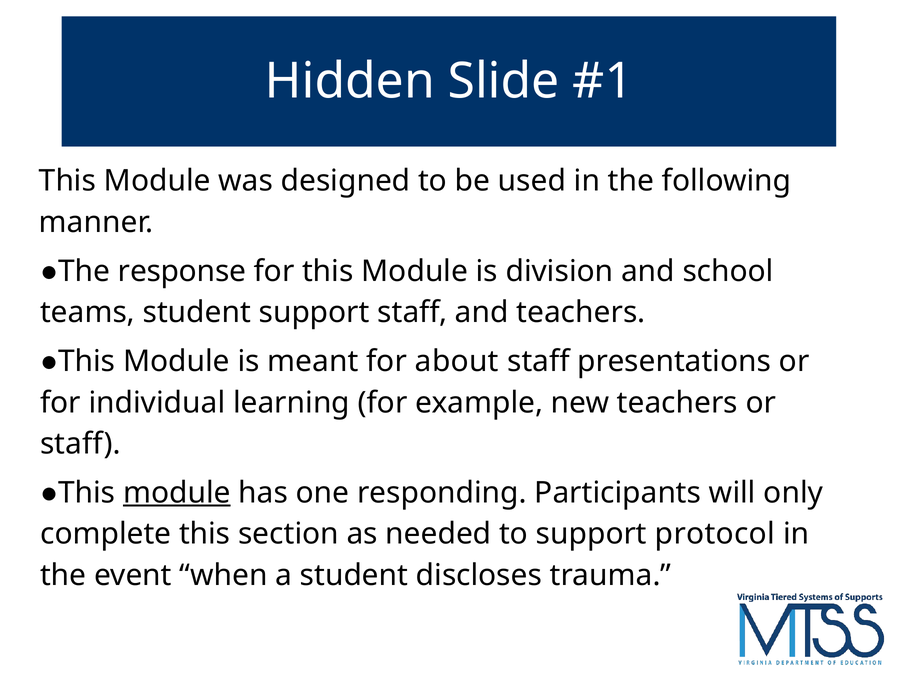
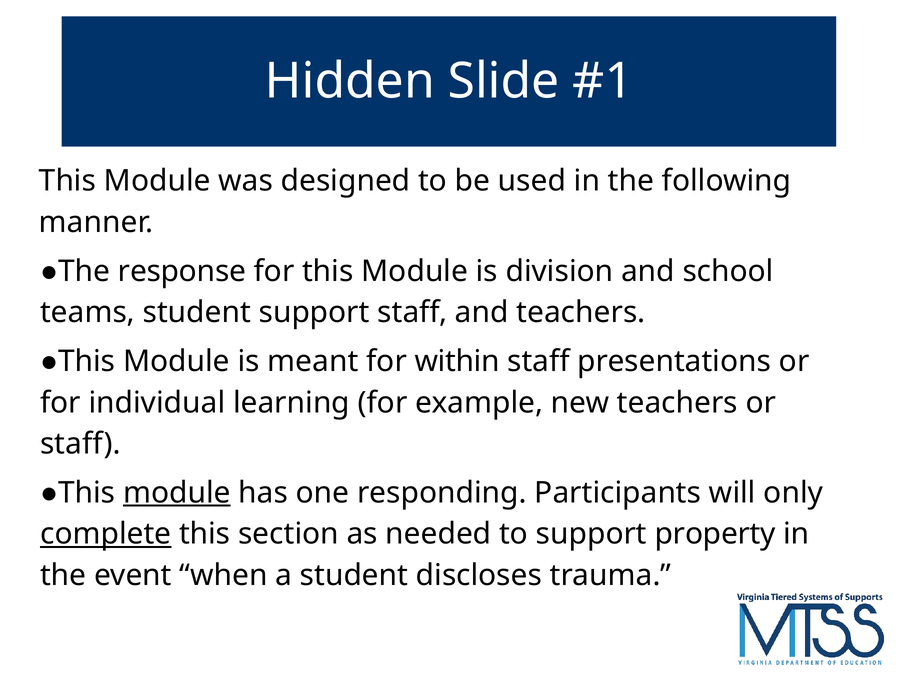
about: about -> within (457, 361)
complete underline: none -> present (106, 534)
protocol: protocol -> property (715, 534)
